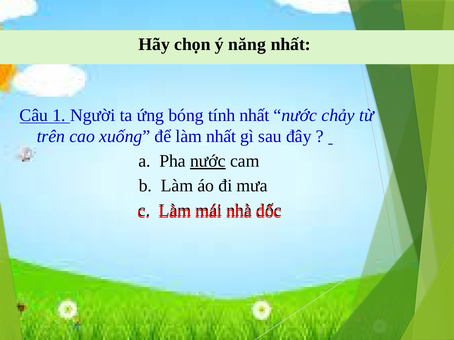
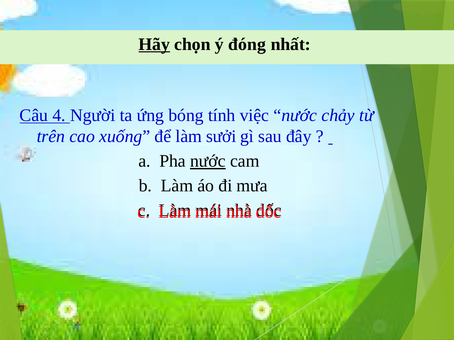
Hãy underline: none -> present (154, 44)
năng: năng -> đóng (247, 44)
1: 1 -> 4 (59, 115)
tính nhất: nhất -> việc (254, 115)
làm nhất: nhất -> sưởi (221, 137)
